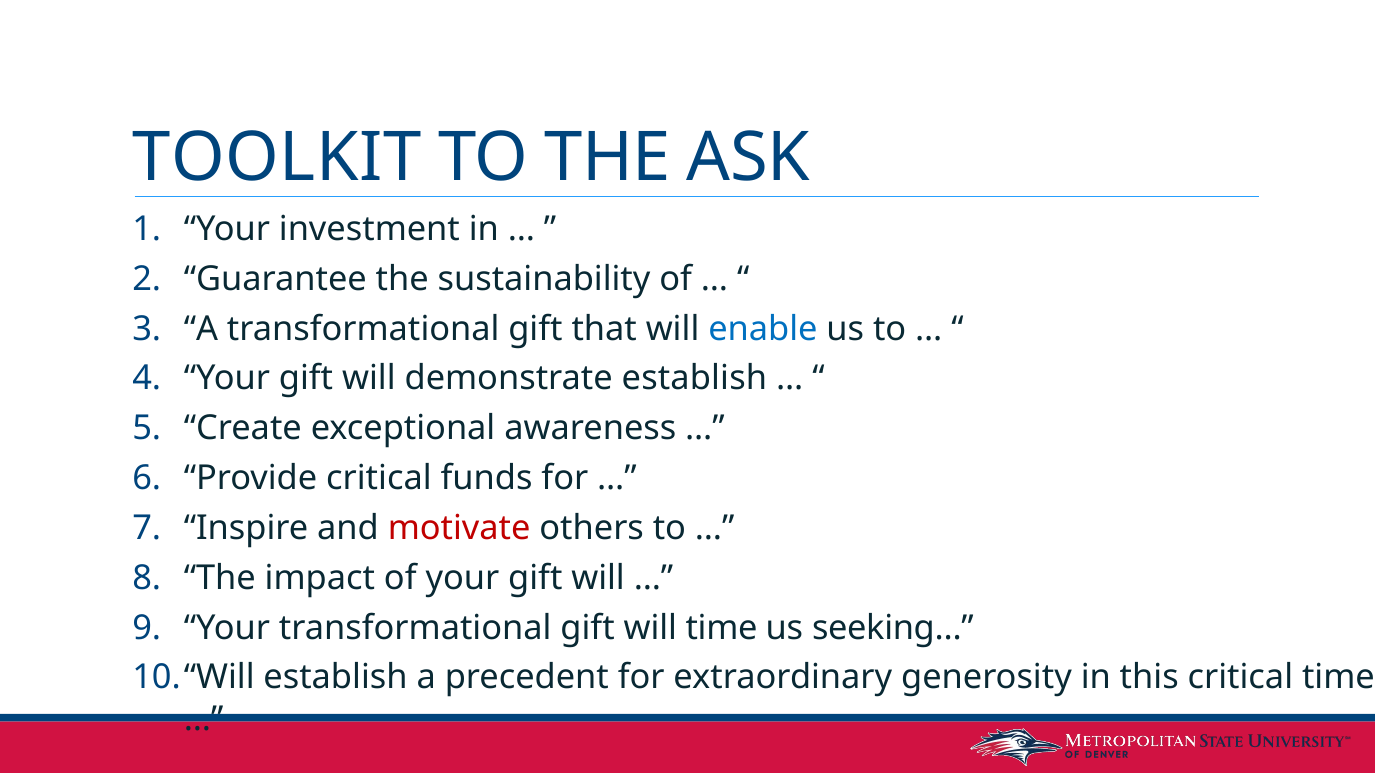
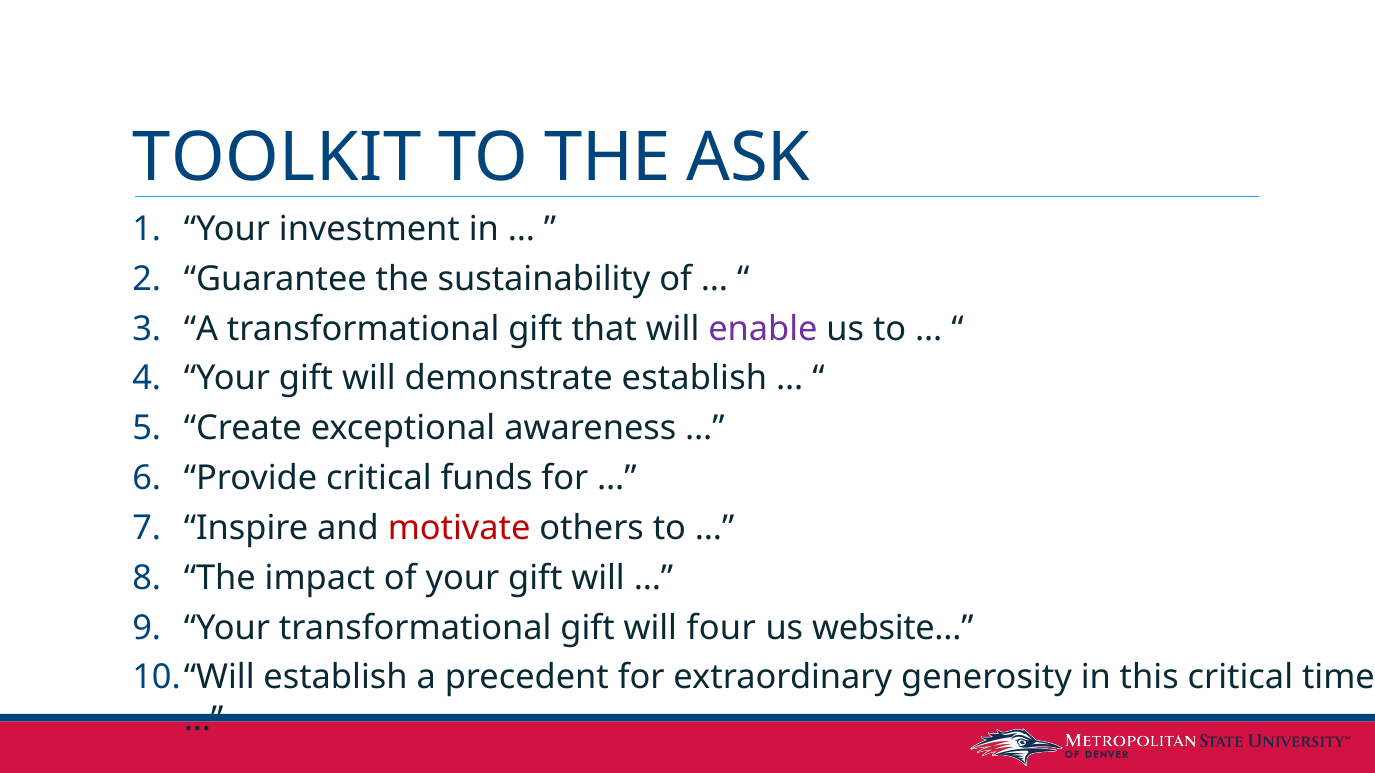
enable colour: blue -> purple (763, 329)
will time: time -> four (721, 628)
seeking…: seeking… -> website… (893, 628)
